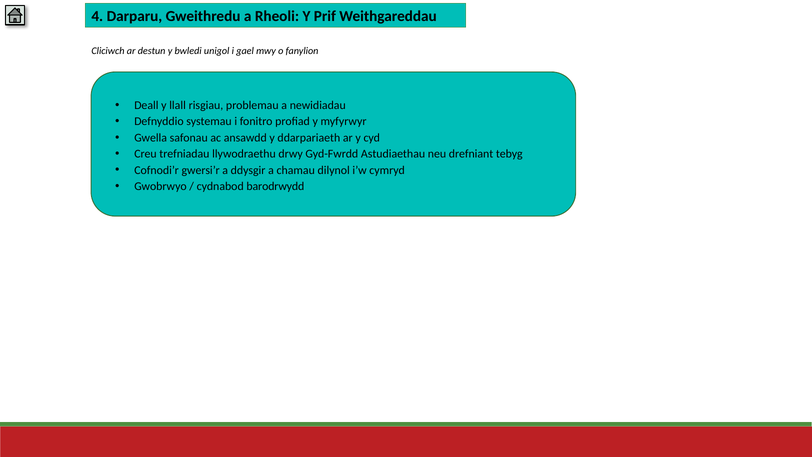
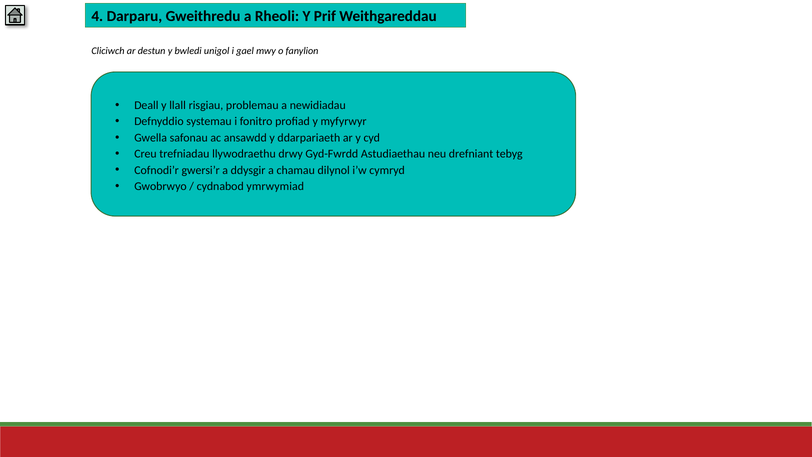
barodrwydd: barodrwydd -> ymrwymiad (275, 186)
